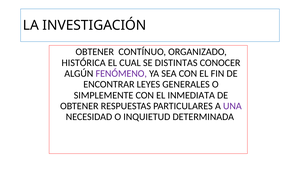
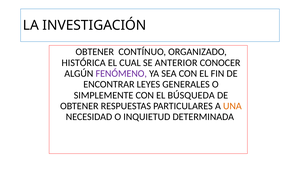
DISTINTAS: DISTINTAS -> ANTERIOR (176, 63)
INMEDIATA: INMEDIATA -> BÚSQUEDA (191, 95)
UNA colour: purple -> orange (232, 106)
